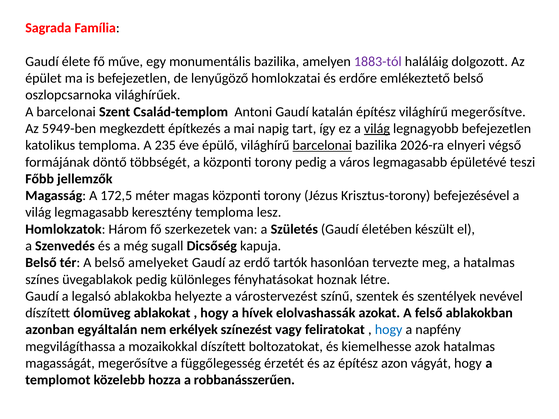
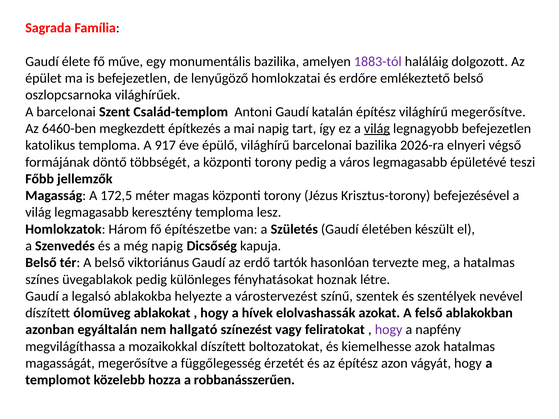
5949-ben: 5949-ben -> 6460-ben (69, 129)
235: 235 -> 917 (165, 145)
barcelonai underline: present -> none (322, 145)
szerkezetek: szerkezetek -> építészetbe (198, 229)
még sugall: sugall -> napig (167, 246)
amelyeket: amelyeket -> viktoriánus (158, 263)
erkélyek: erkélyek -> hallgató (193, 330)
hogy colour: blue -> purple (389, 330)
